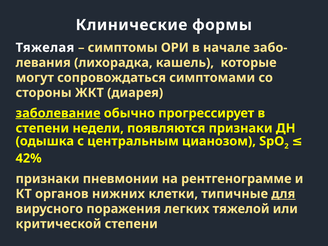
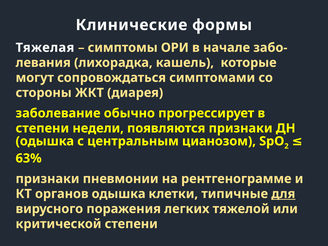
заболевание underline: present -> none (58, 113)
42%: 42% -> 63% (29, 158)
органов нижних: нижних -> одышка (119, 194)
